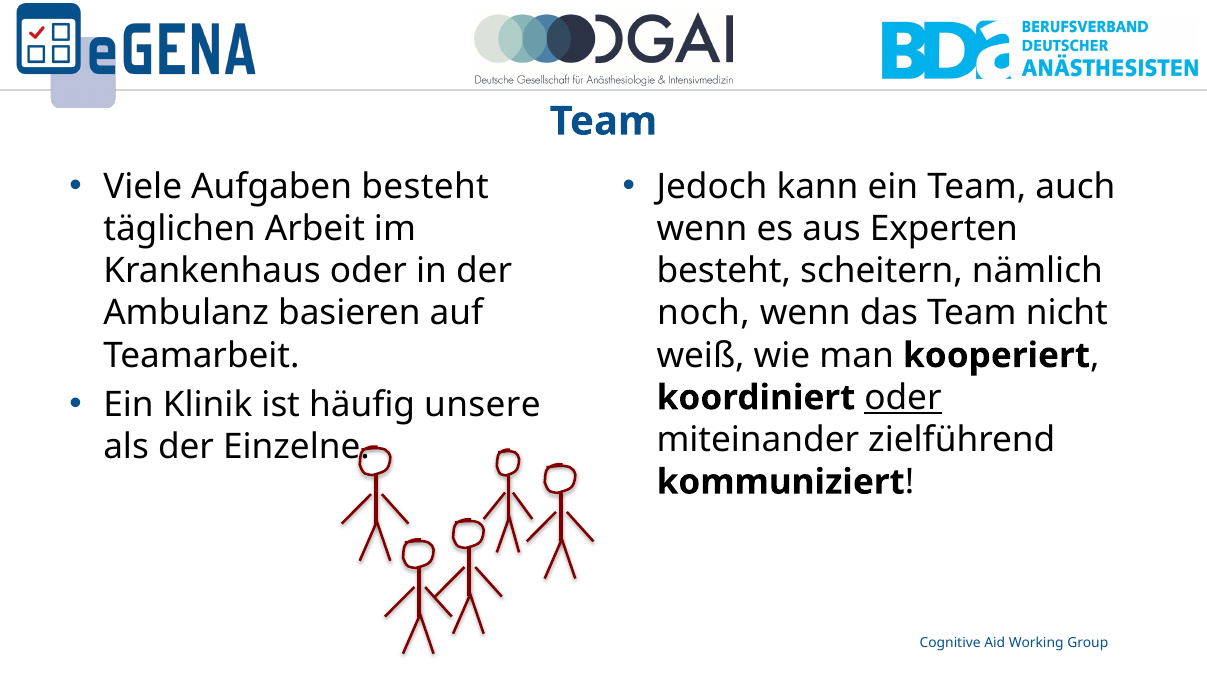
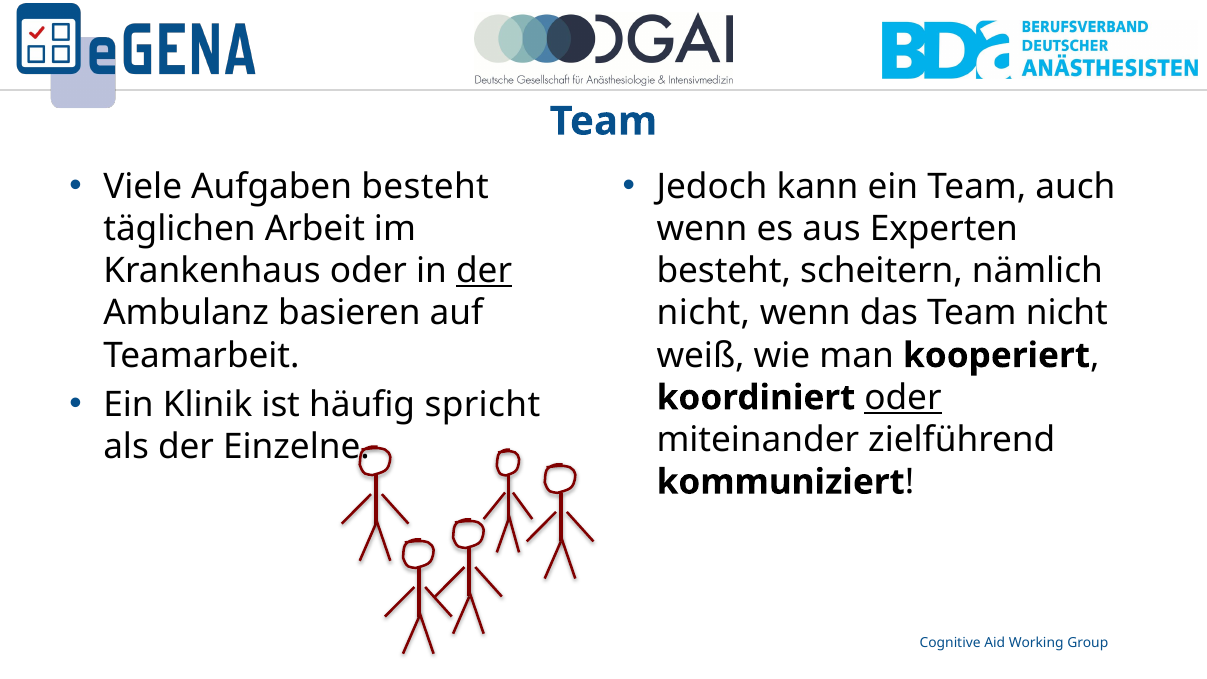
der underline: none -> present (484, 271)
noch: noch -> nicht (703, 313)
unsere: unsere -> spricht (482, 405)
